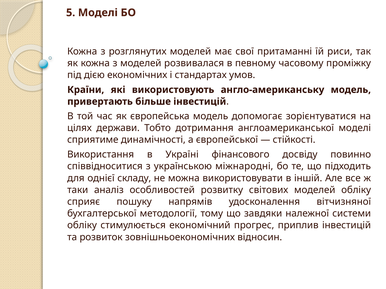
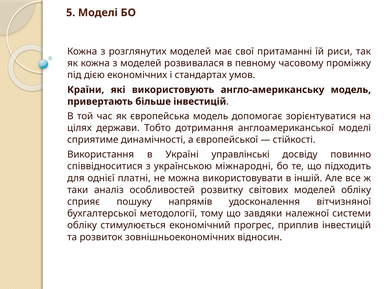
фінансового: фінансового -> управлінські (241, 155)
складу: складу -> платні (134, 178)
